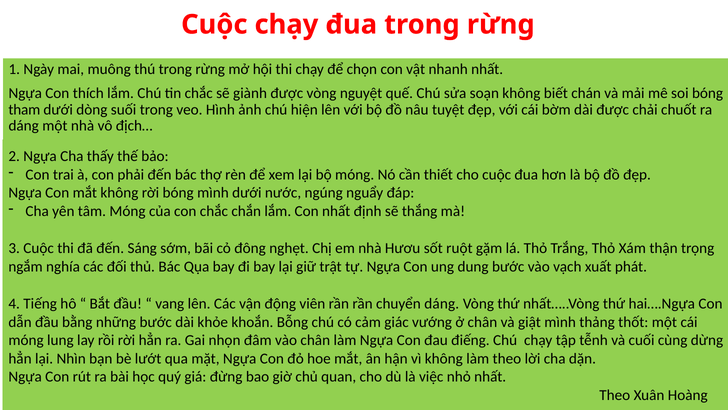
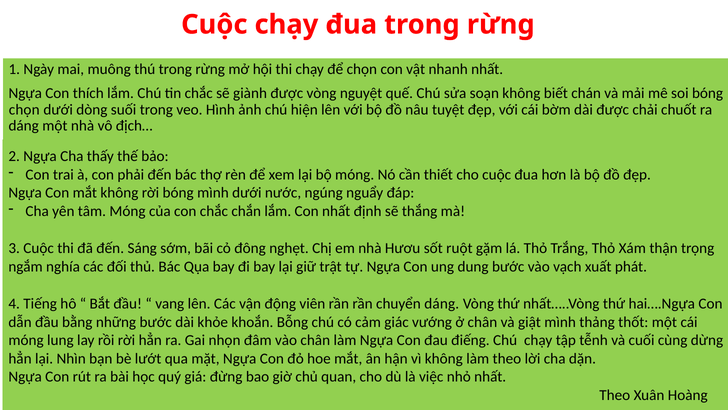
tham: tham -> chọn (24, 109)
